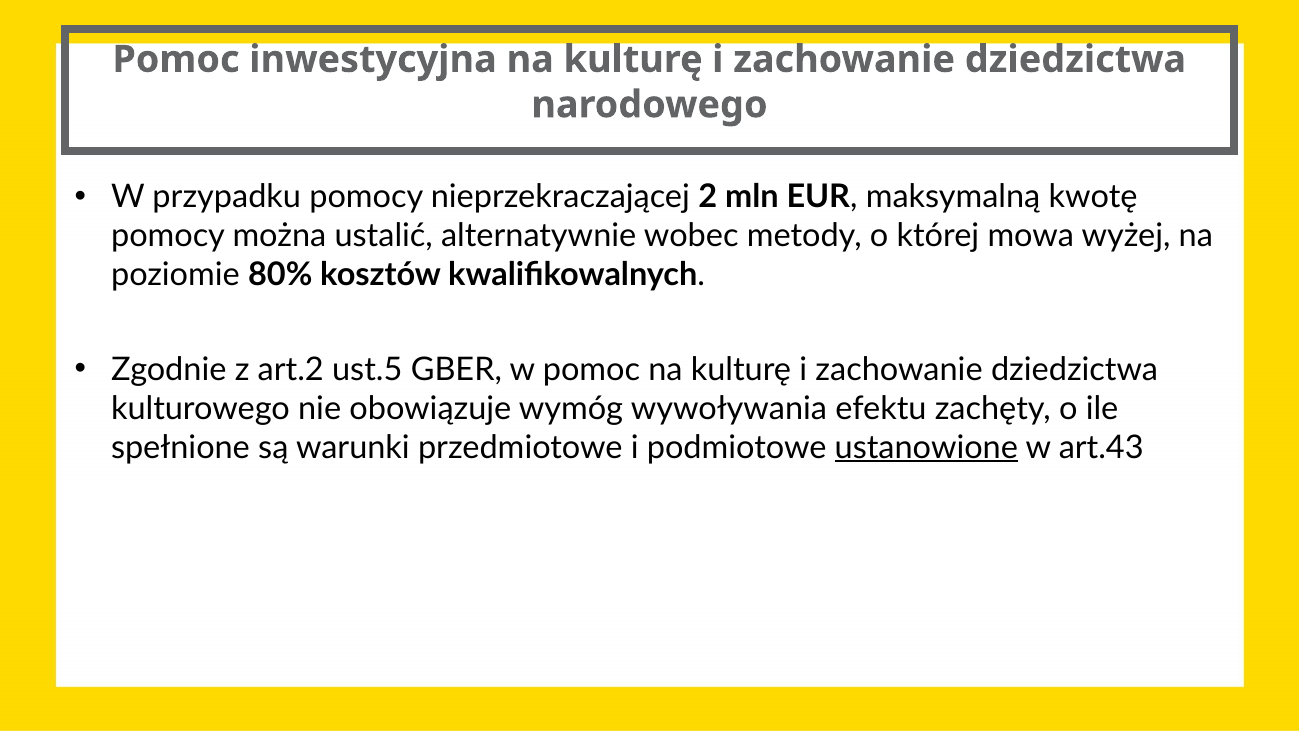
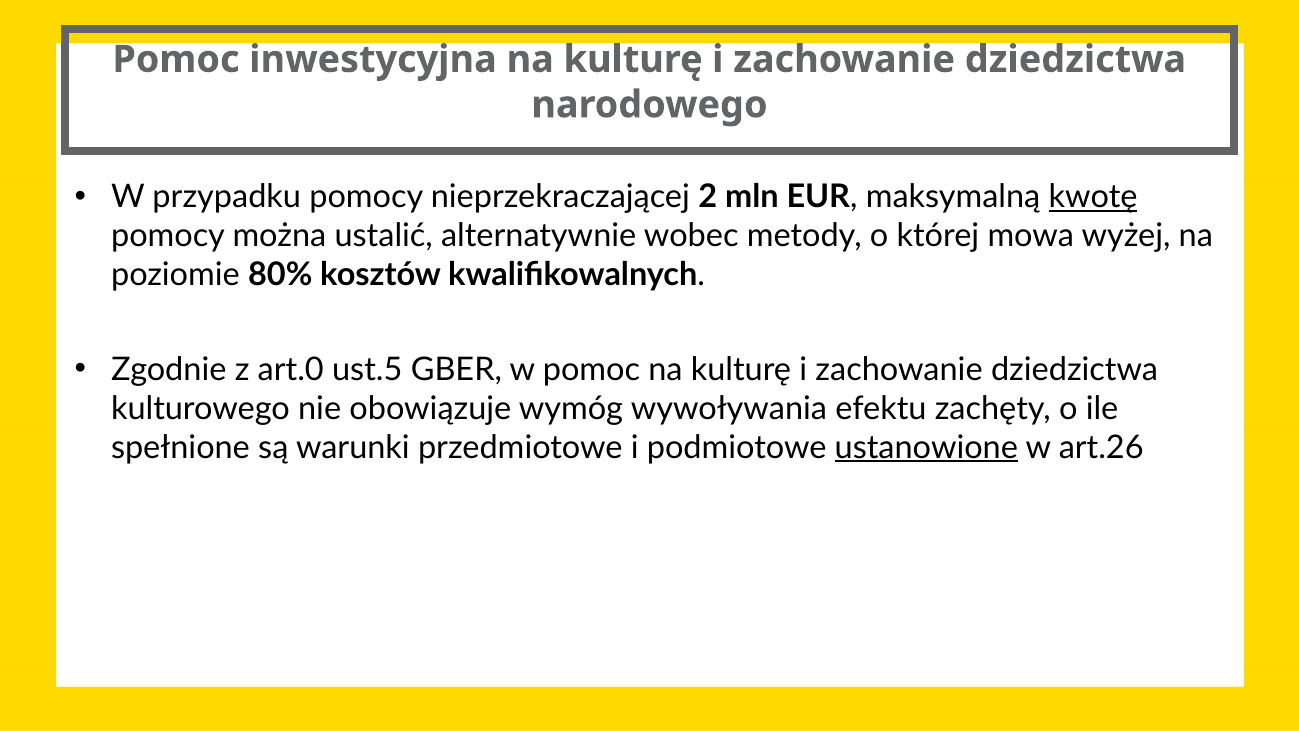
kwotę underline: none -> present (1093, 197)
art.2: art.2 -> art.0 (291, 369)
art.43: art.43 -> art.26 (1101, 447)
